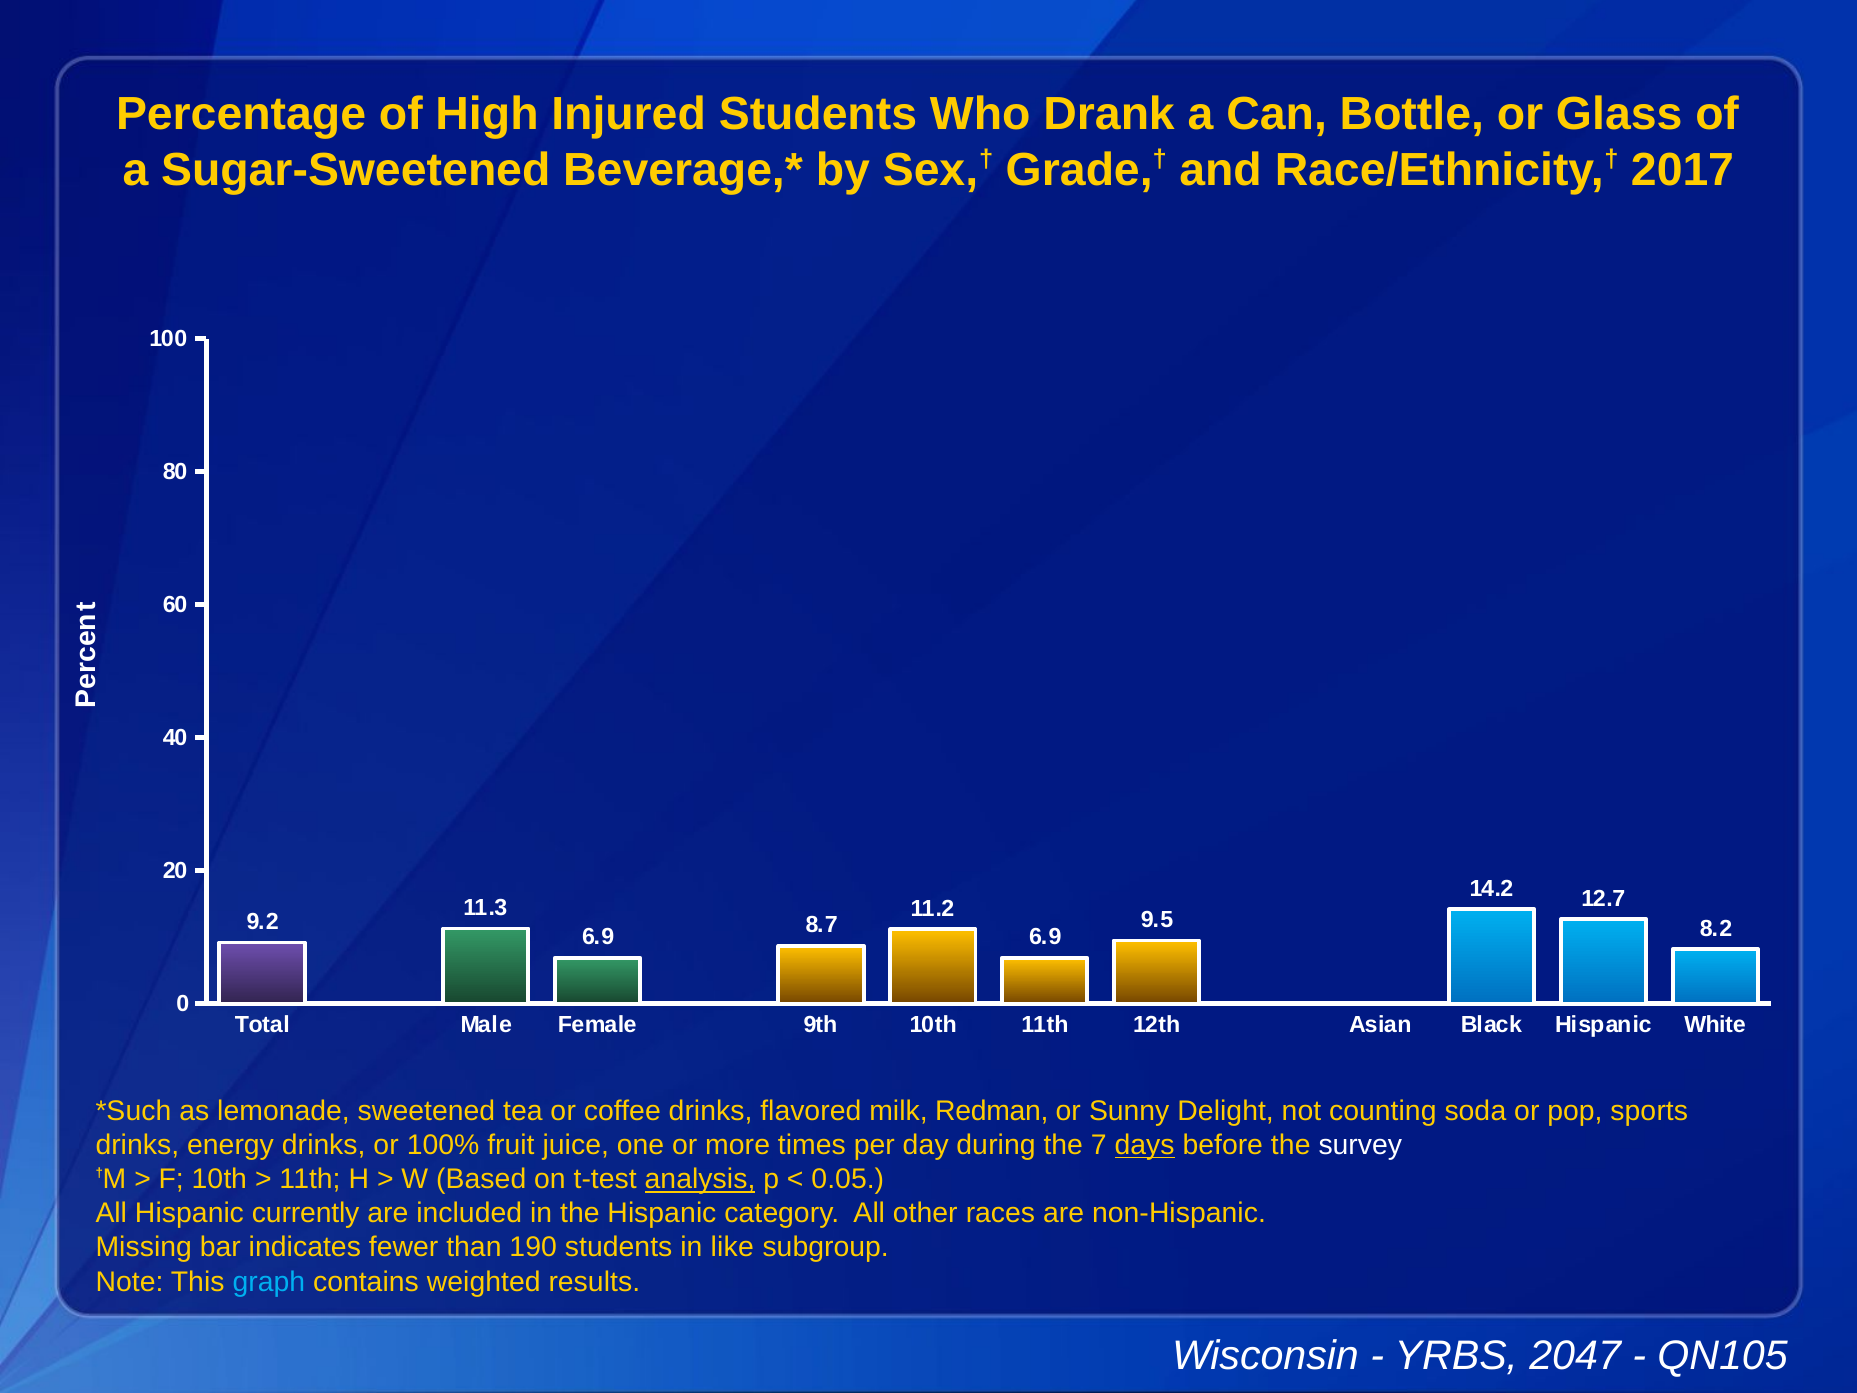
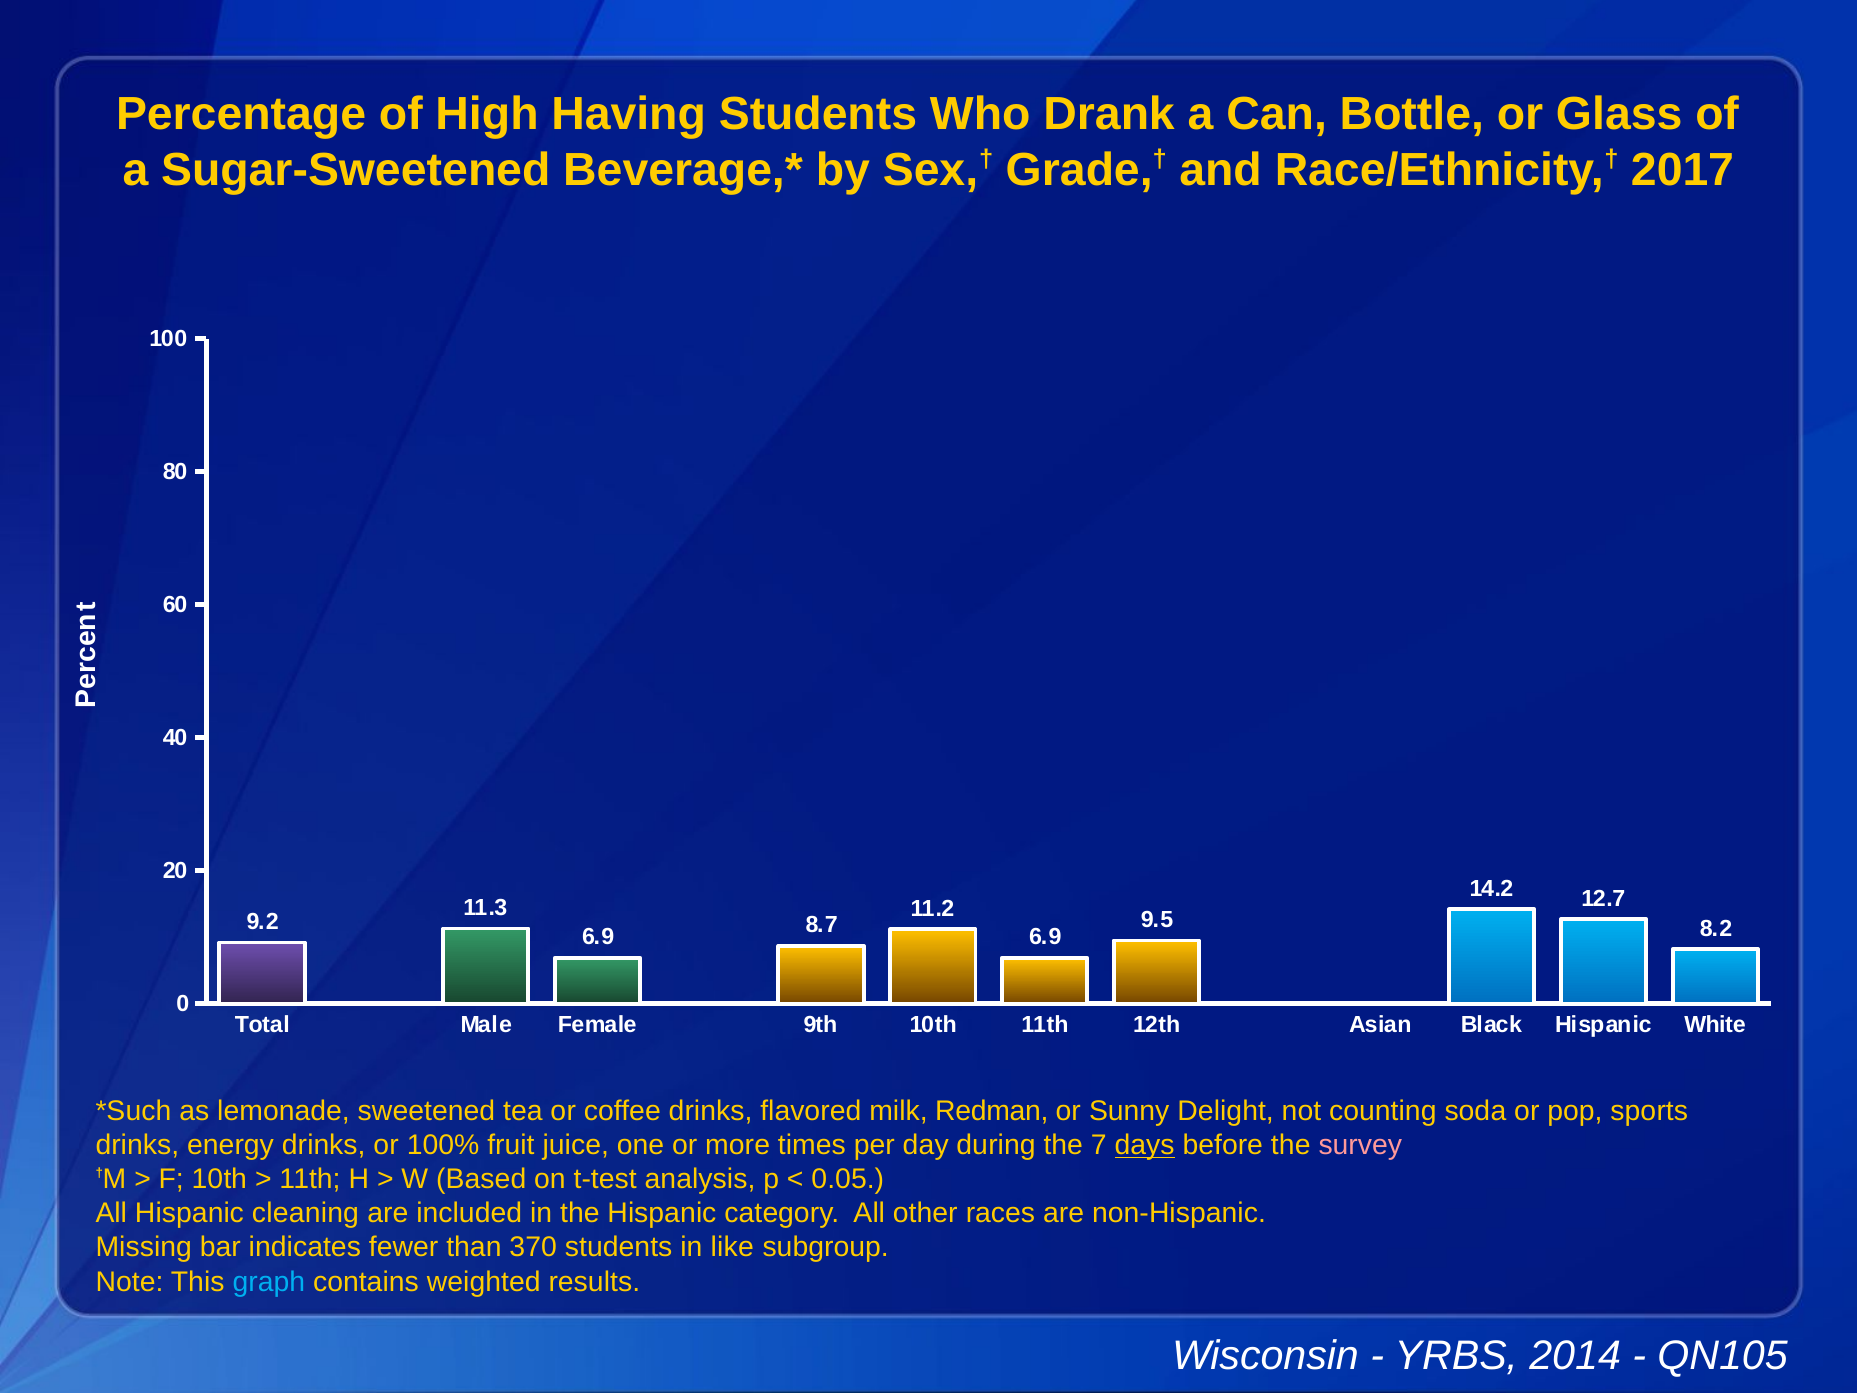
Injured: Injured -> Having (629, 114)
survey colour: white -> pink (1360, 1145)
analysis underline: present -> none (700, 1179)
currently: currently -> cleaning (305, 1213)
190: 190 -> 370 (533, 1247)
2047: 2047 -> 2014 (1575, 1356)
